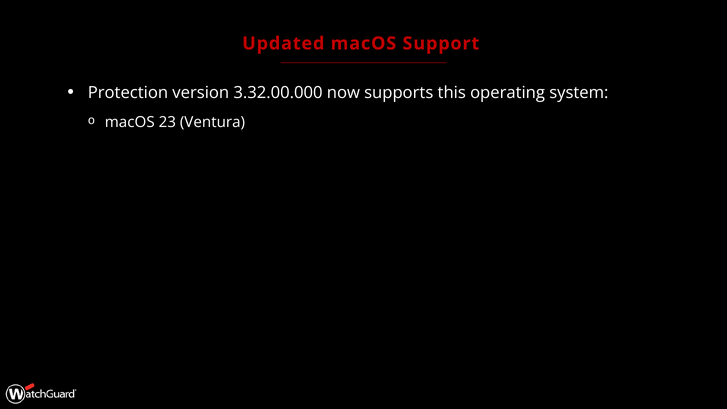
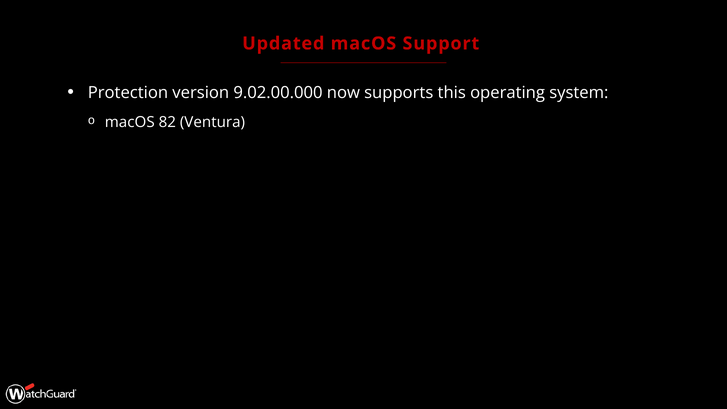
3.32.00.000: 3.32.00.000 -> 9.02.00.000 (278, 93)
23: 23 -> 82 (167, 122)
